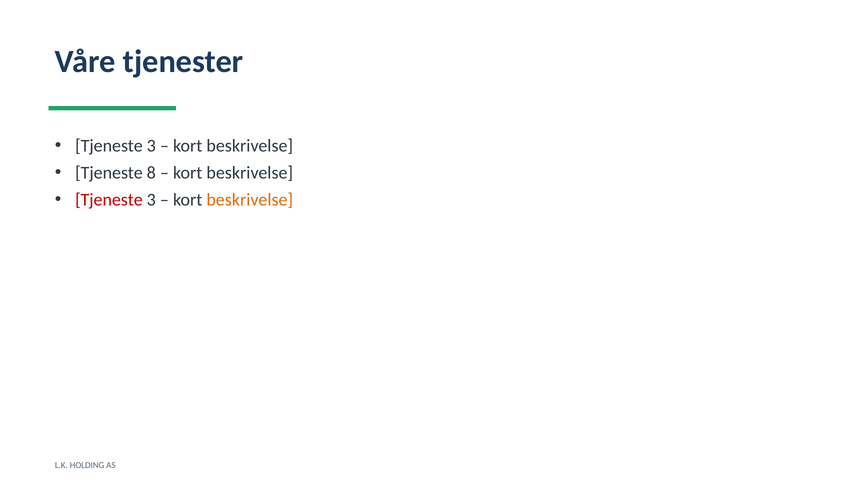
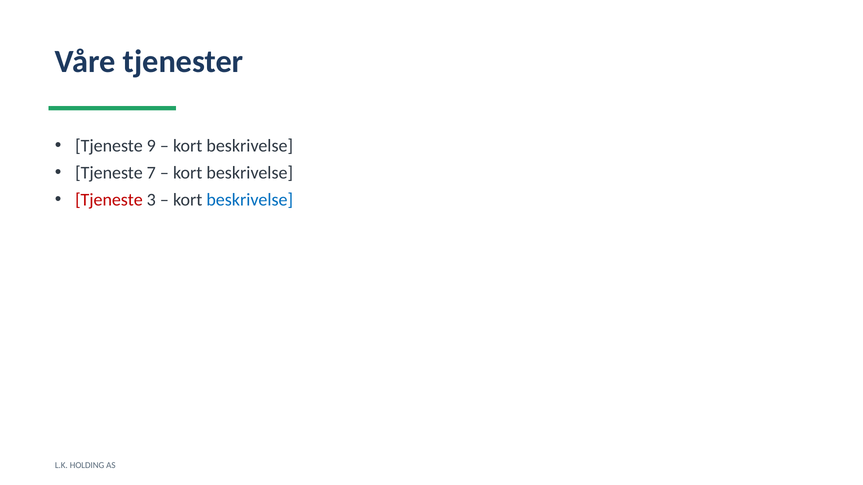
3: 3 -> 9 (151, 146)
8: 8 -> 7 (151, 173)
beskrivelse colour: orange -> blue (250, 200)
